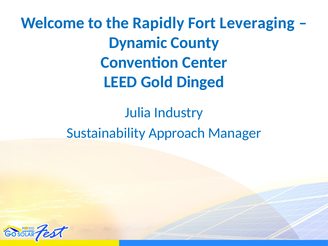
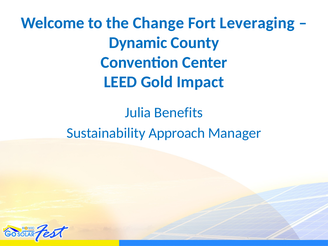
Rapidly: Rapidly -> Change (158, 23)
Dinged: Dinged -> Impact (200, 82)
Industry: Industry -> Benefits (179, 113)
